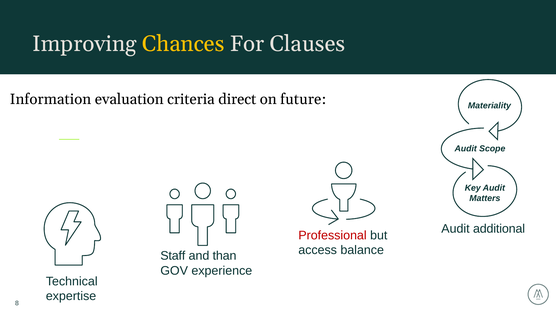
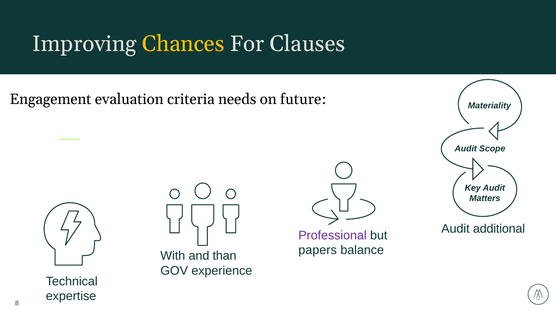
Information: Information -> Engagement (51, 99)
direct: direct -> needs (237, 99)
Professional colour: red -> purple (332, 236)
access: access -> papers (318, 251)
Staff: Staff -> With (173, 256)
